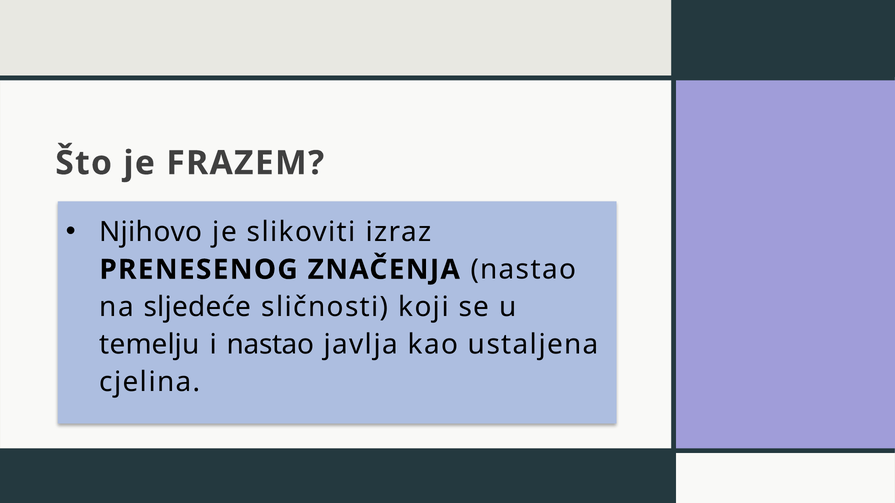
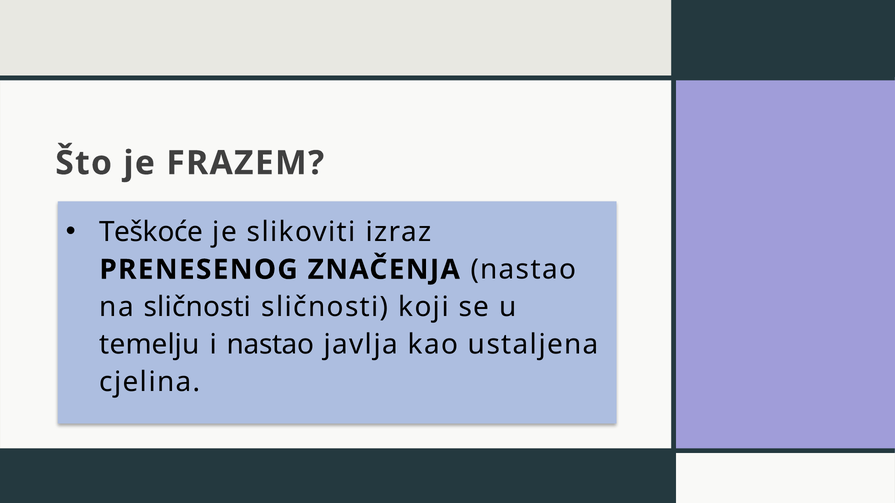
Njihovo: Njihovo -> Teškoće (151, 232)
na sljedeće: sljedeće -> sličnosti (197, 307)
